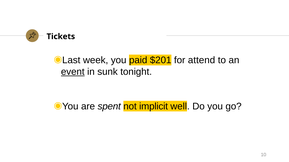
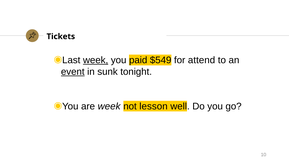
week underline: none -> present (96, 60)
$201: $201 -> $549 (161, 60)
are spent: spent -> week (109, 107)
implicit: implicit -> lesson (153, 107)
